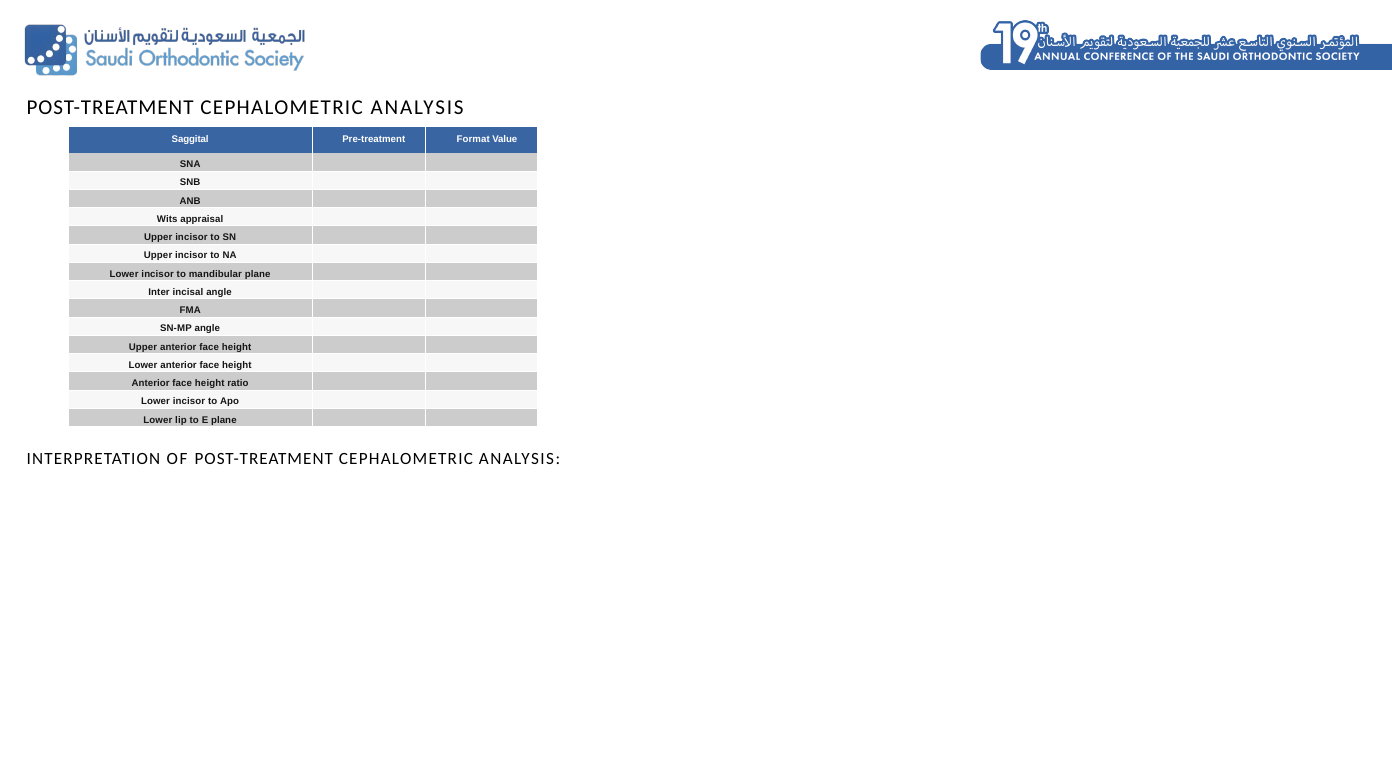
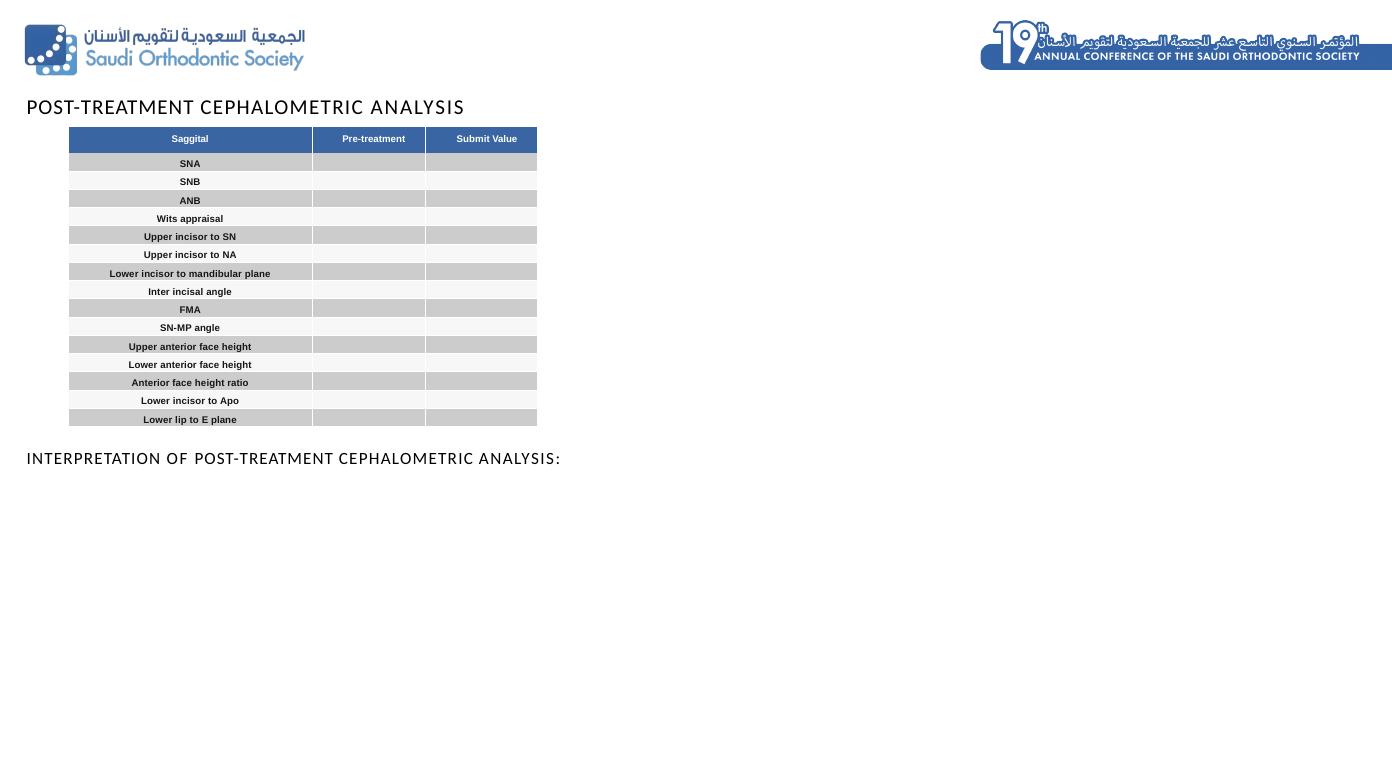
Format: Format -> Submit (473, 140)
